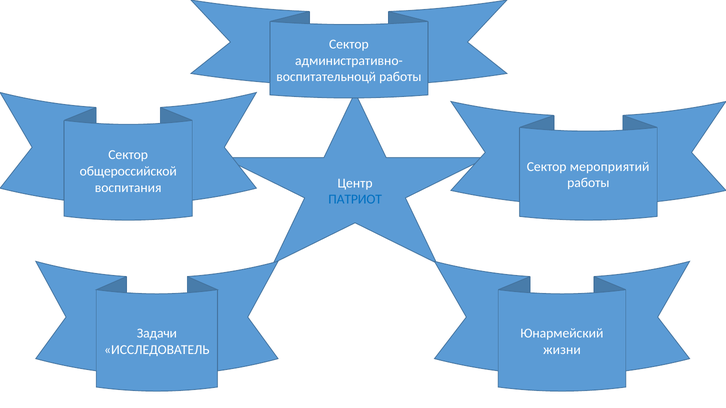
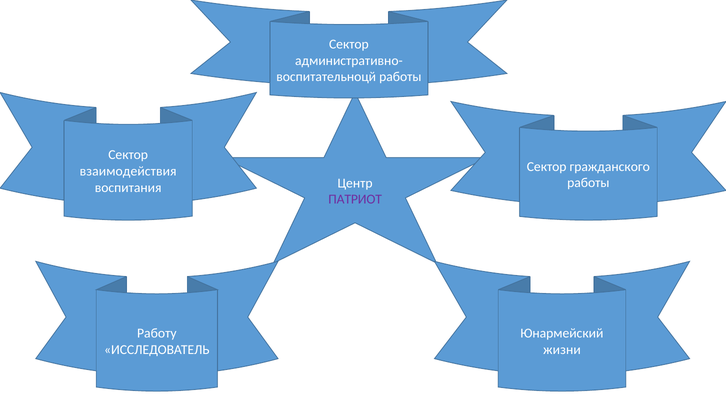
мероприятий: мероприятий -> гражданского (610, 167)
общероссийской: общероссийской -> взаимодействия (128, 171)
ПАТРИОТ colour: blue -> purple (355, 200)
Задачи: Задачи -> Работу (157, 334)
